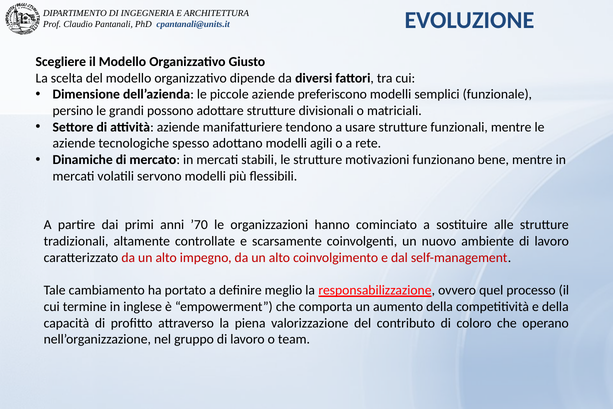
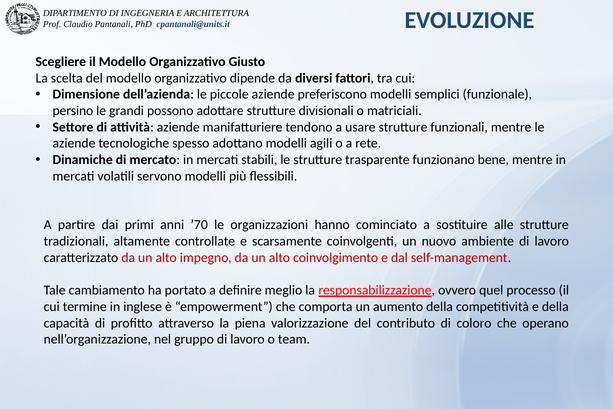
motivazioni: motivazioni -> trasparente (377, 160)
